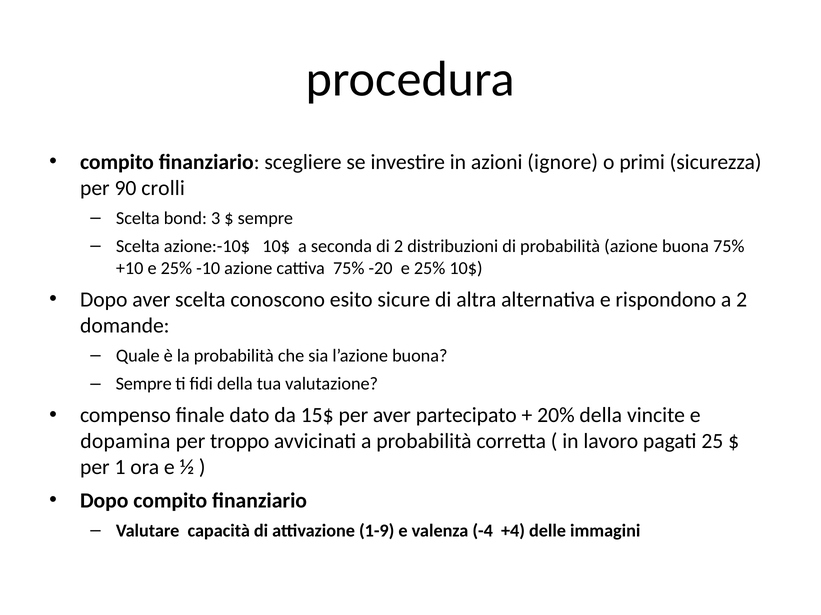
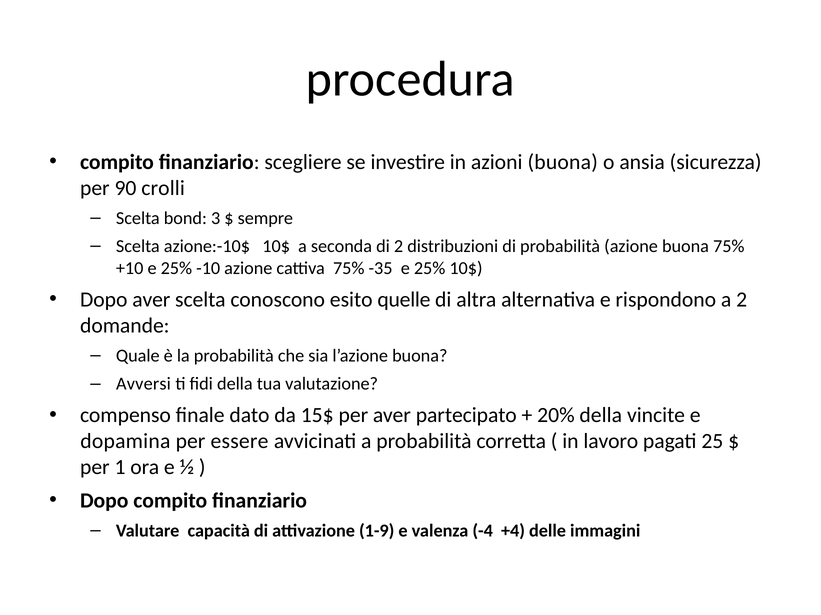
azioni ignore: ignore -> buona (563, 162)
primi: primi -> ansia (642, 162)
-20: -20 -> -35 (381, 269)
sicure: sicure -> quelle (404, 300)
Sempre: Sempre -> Avversi (144, 384)
troppo: troppo -> essere (240, 442)
